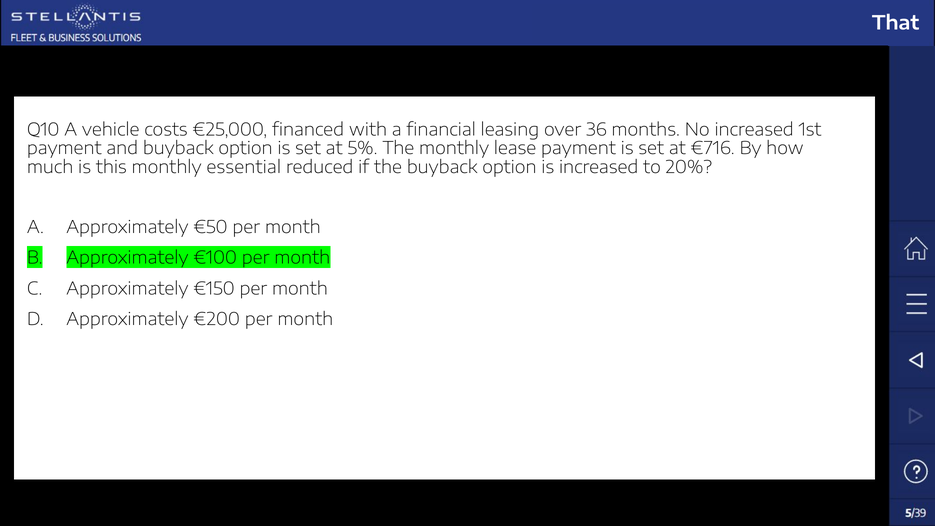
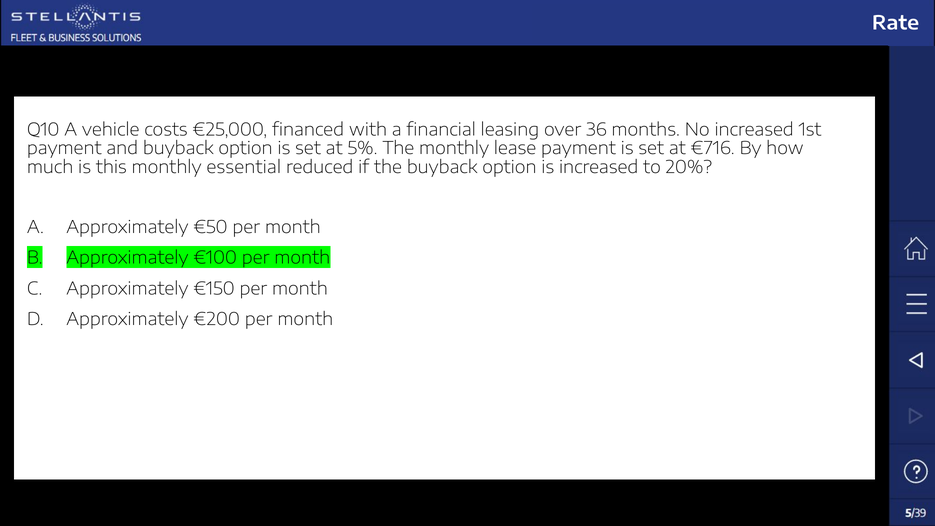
That: That -> Rate (896, 23)
